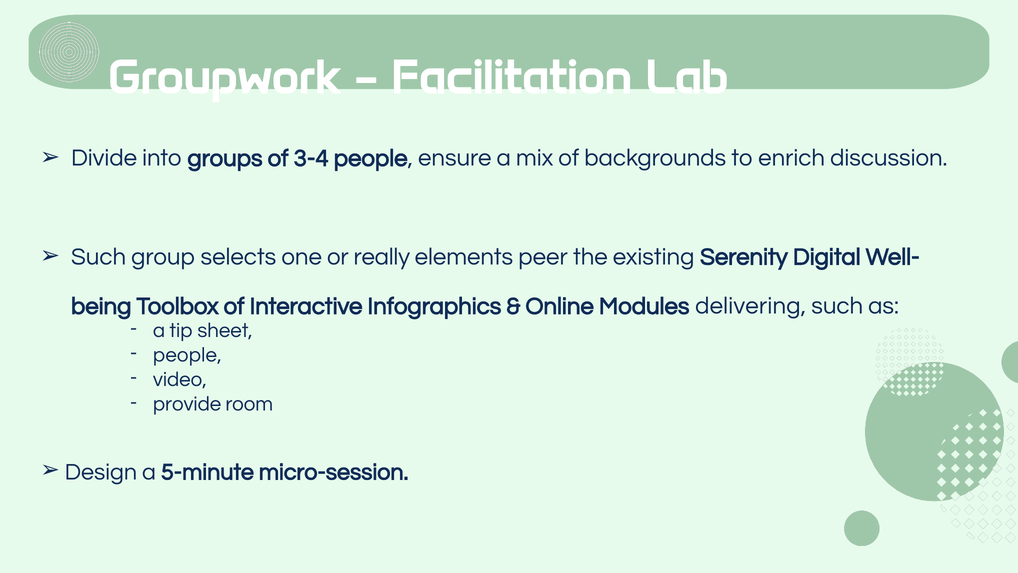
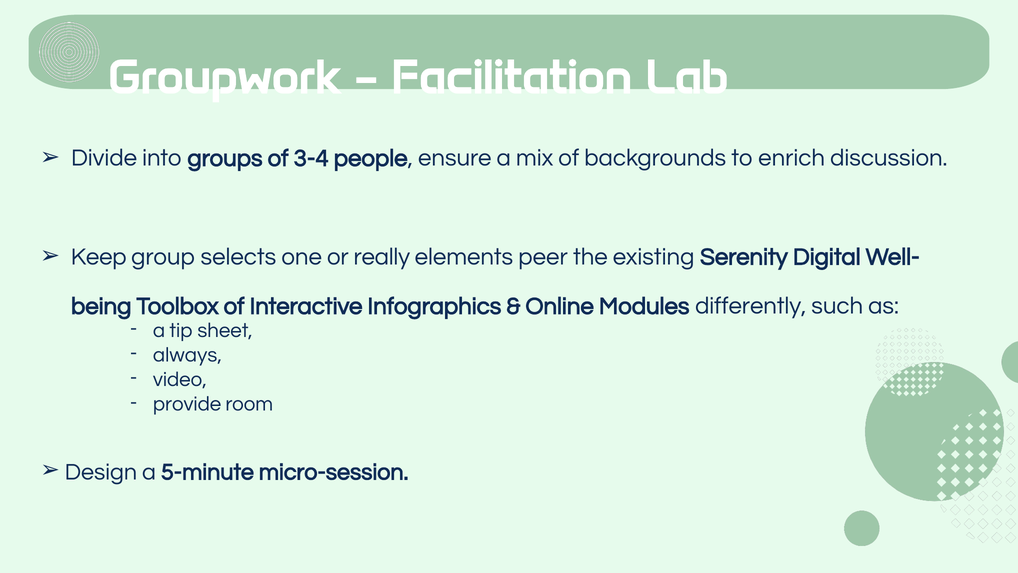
Such: Such -> Keep (99, 257)
delivering: delivering -> differently (751, 306)
people: people -> always (187, 355)
